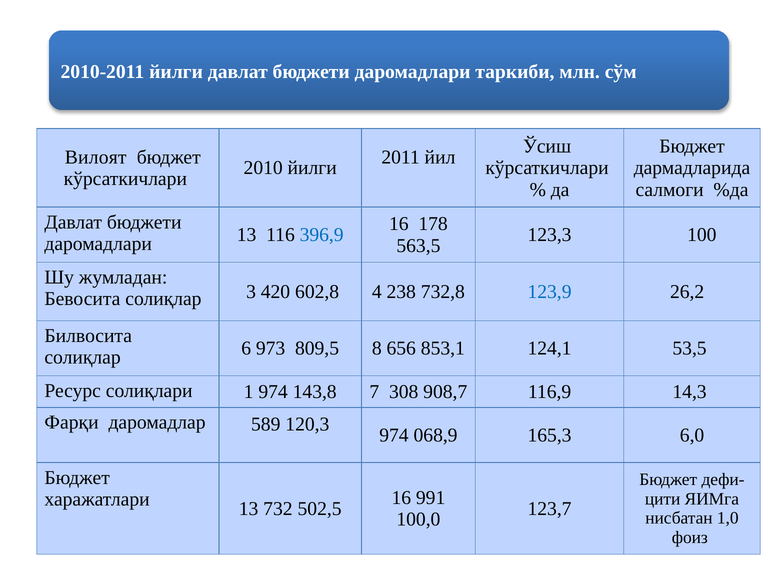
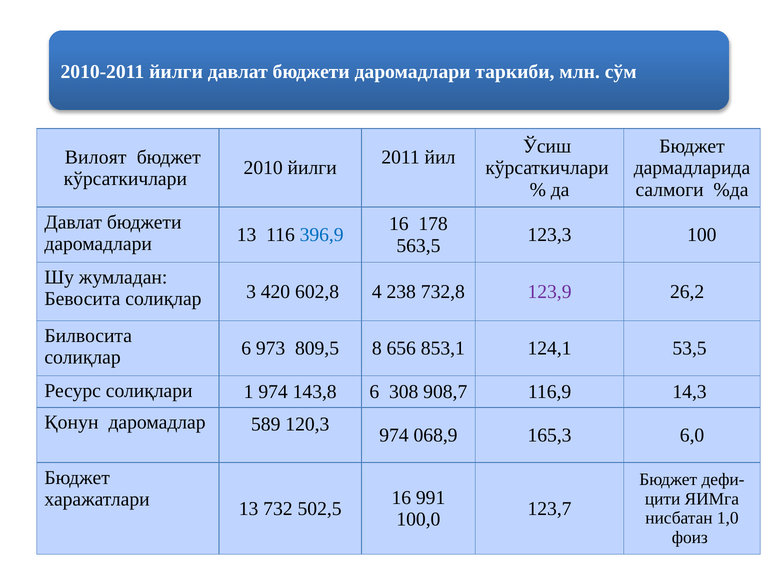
123,9 colour: blue -> purple (550, 292)
143,8 7: 7 -> 6 (374, 392)
Фарқи: Фарқи -> Қонун (72, 422)
